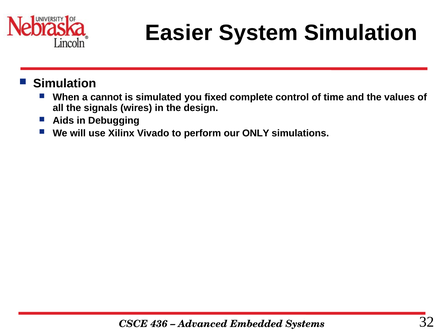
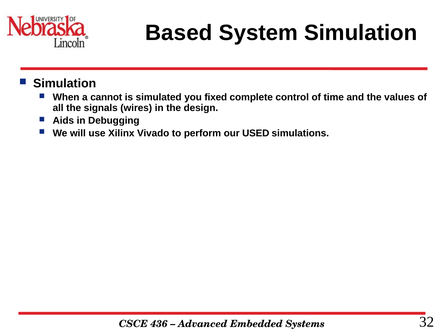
Easier: Easier -> Based (179, 33)
ONLY: ONLY -> USED (256, 133)
